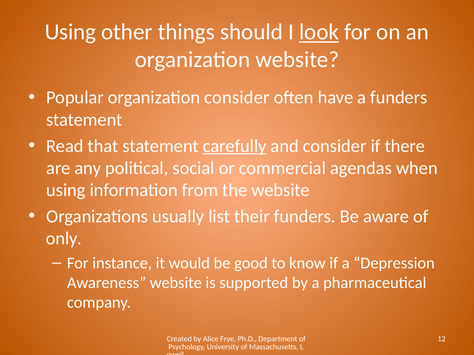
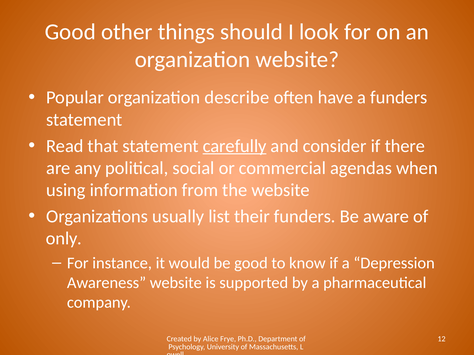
Using: Using -> Good (70, 32)
look underline: present -> none (319, 32)
organization consider: consider -> describe (237, 98)
